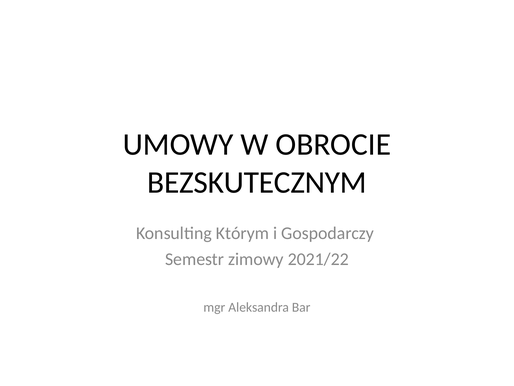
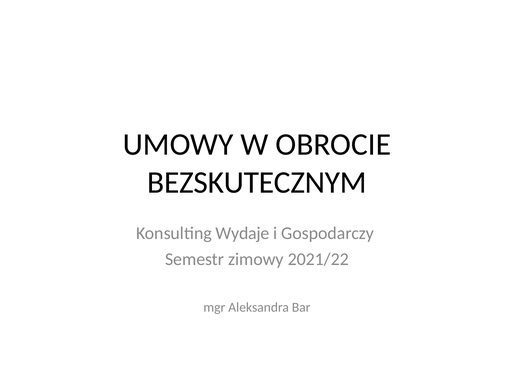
Którym: Którym -> Wydaje (242, 233)
